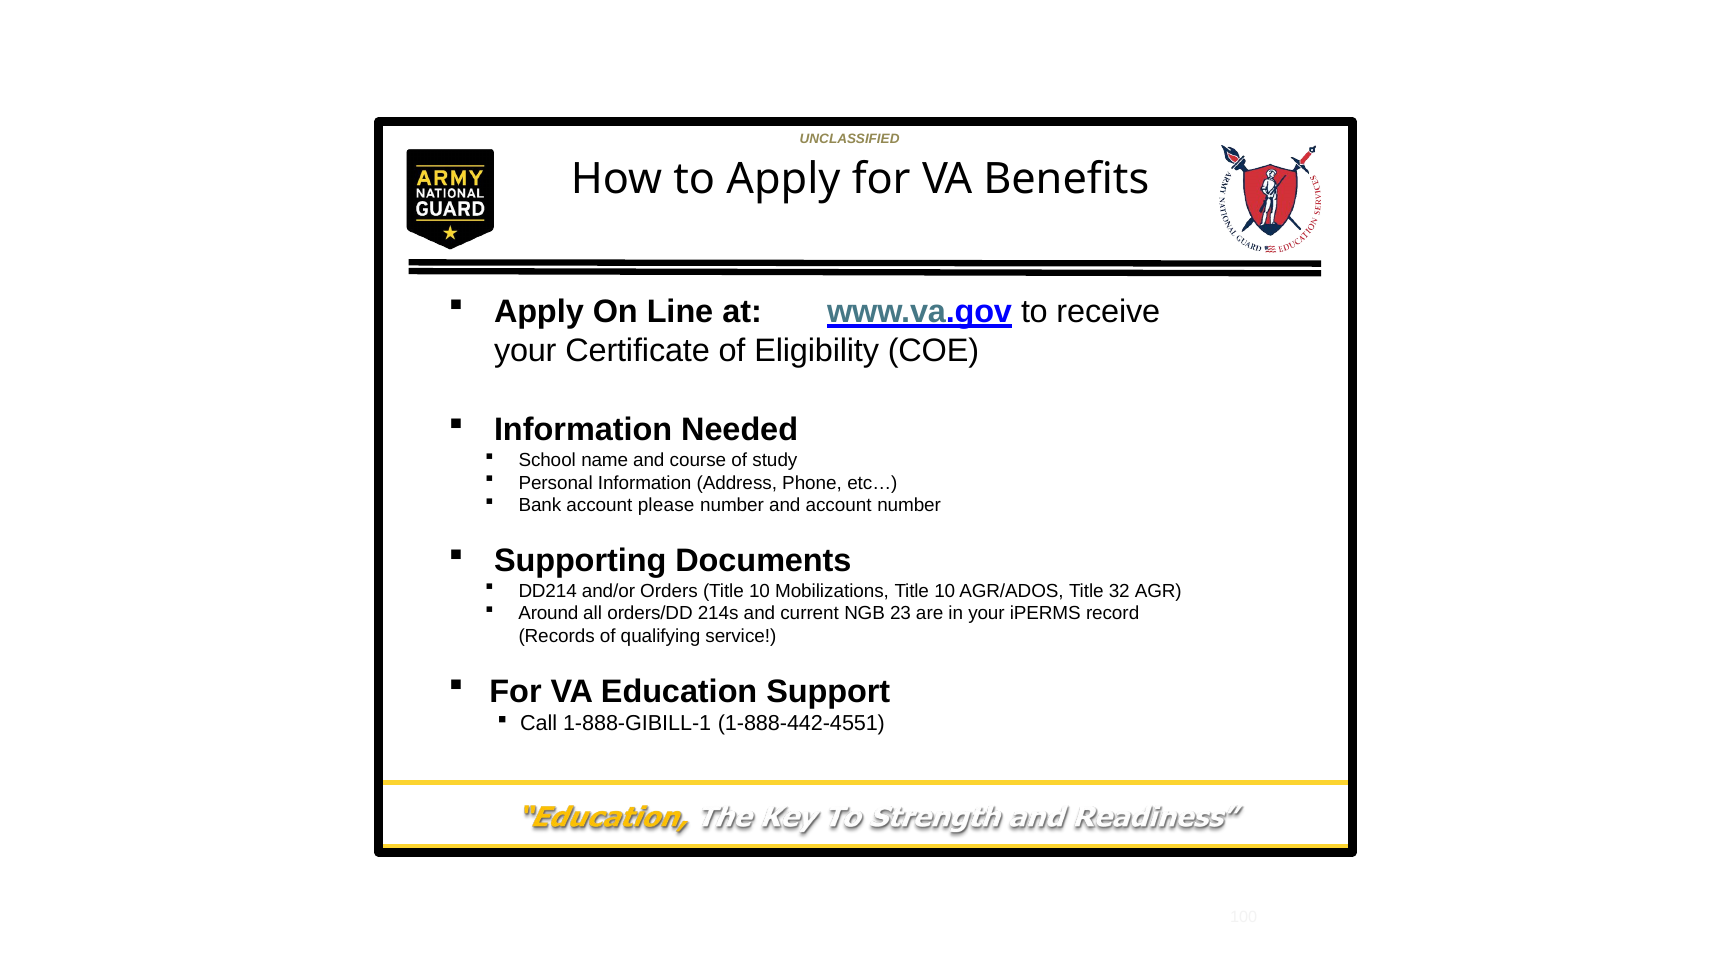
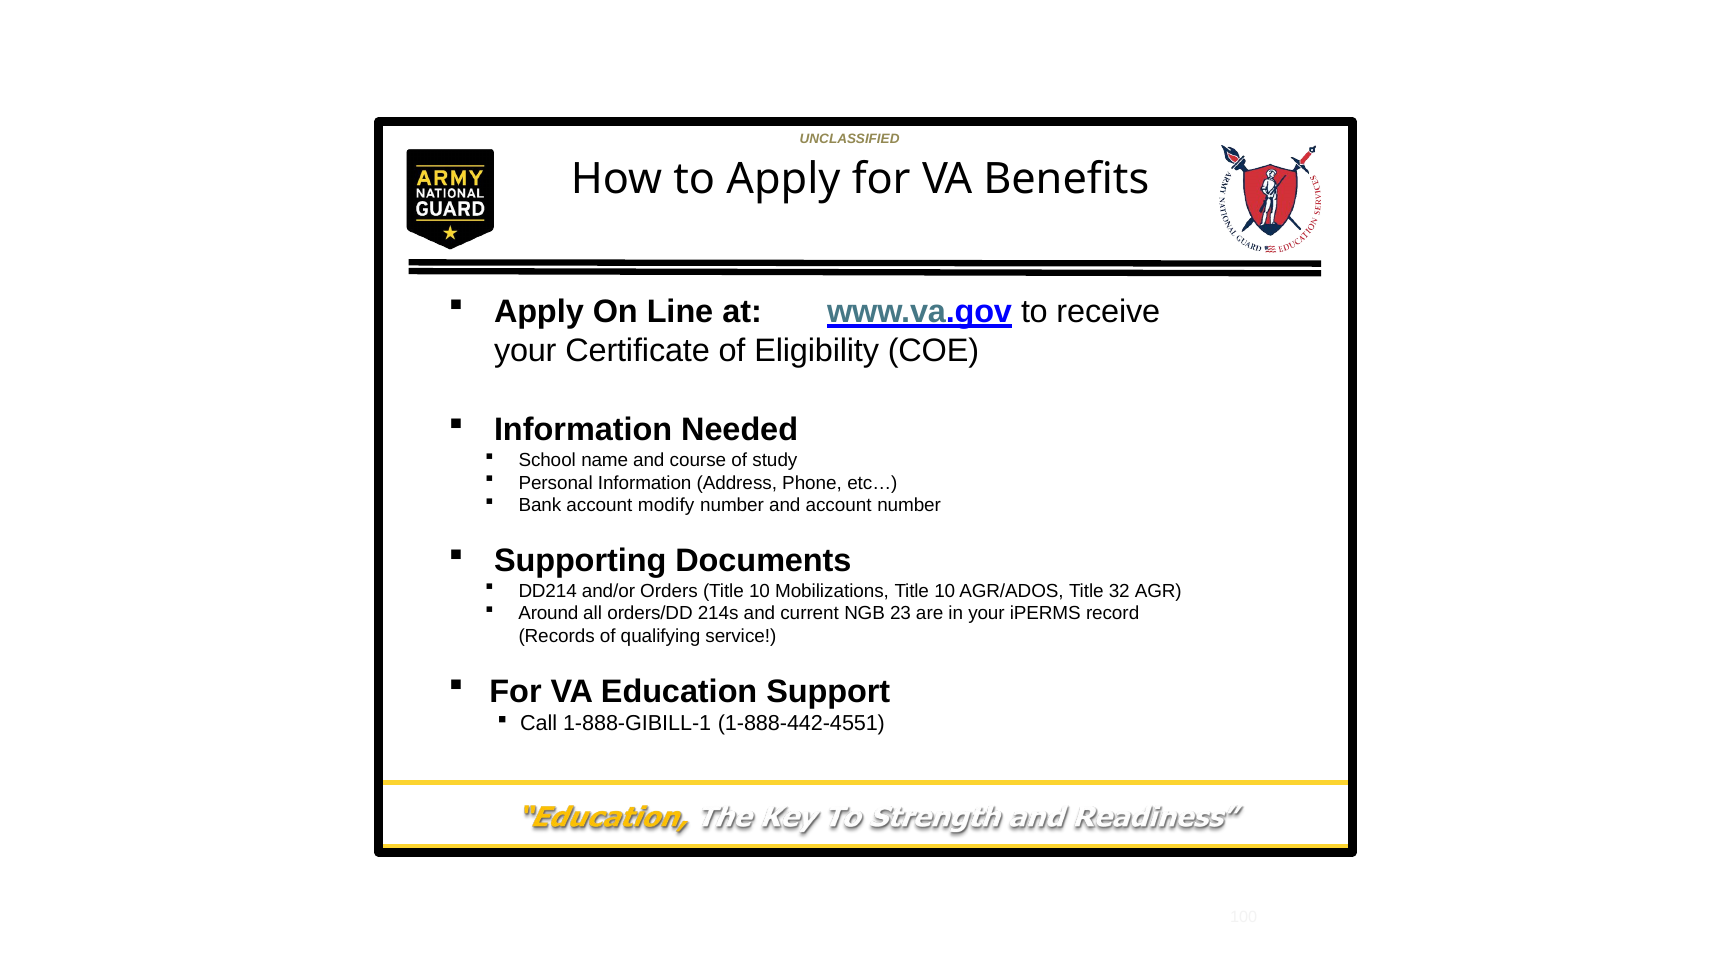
please: please -> modify (666, 505)
